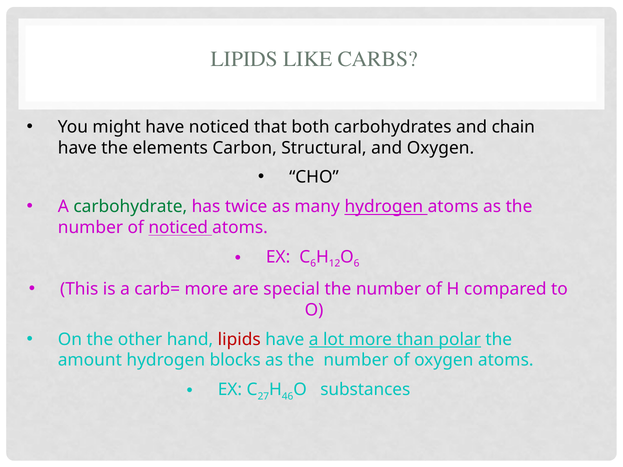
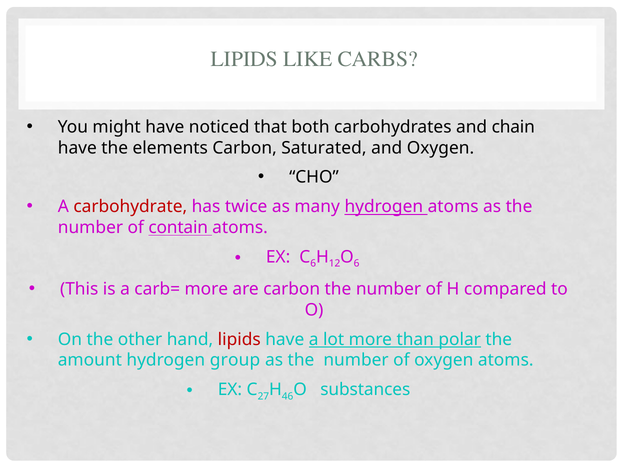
Structural: Structural -> Saturated (324, 148)
carbohydrate colour: green -> red (130, 207)
of noticed: noticed -> contain (178, 228)
are special: special -> carbon (292, 289)
blocks: blocks -> group (235, 360)
